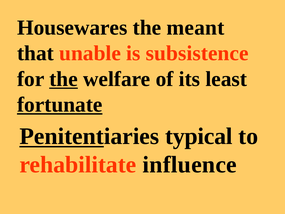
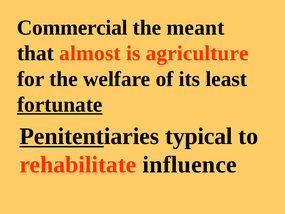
Housewares: Housewares -> Commercial (72, 28)
unable: unable -> almost (90, 53)
subsistence: subsistence -> agriculture (197, 53)
the underline: present -> none (64, 79)
